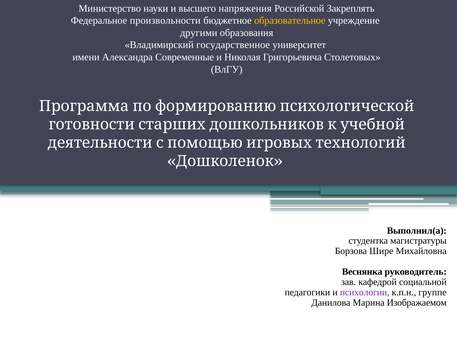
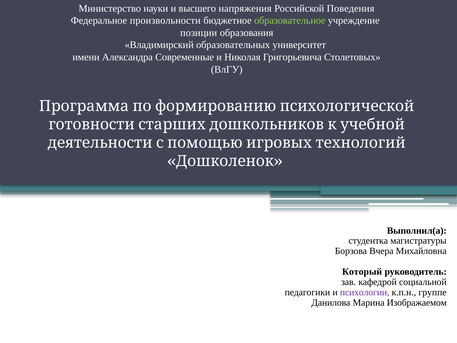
Закреплять: Закреплять -> Поведения (351, 8)
образовательное colour: yellow -> light green (290, 21)
другими: другими -> позиции (199, 33)
государственное: государственное -> образовательных (233, 45)
Шире: Шире -> Вчера (381, 251)
Веснянка: Веснянка -> Который (362, 272)
